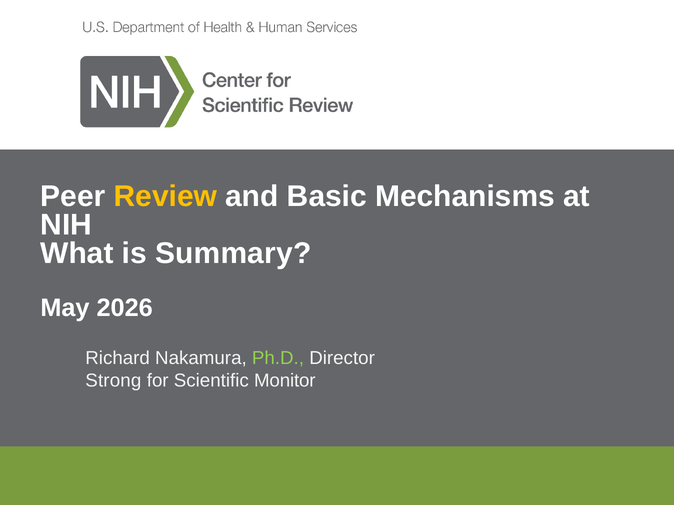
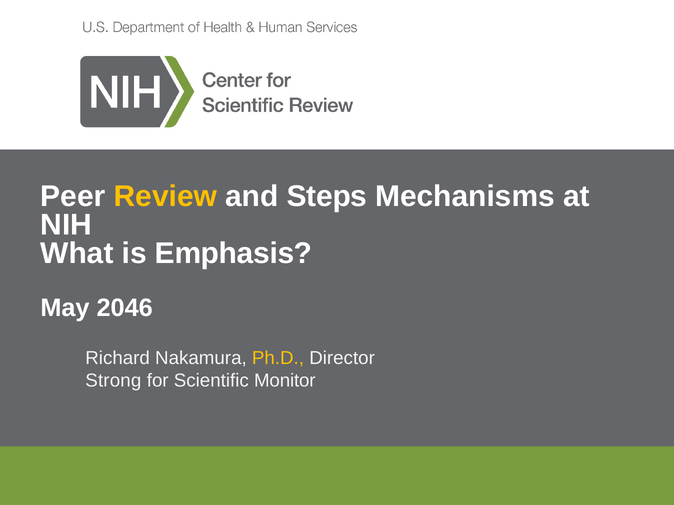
Basic: Basic -> Steps (327, 196)
Summary: Summary -> Emphasis (234, 254)
2026: 2026 -> 2046 (125, 308)
Ph.D colour: light green -> yellow (278, 359)
